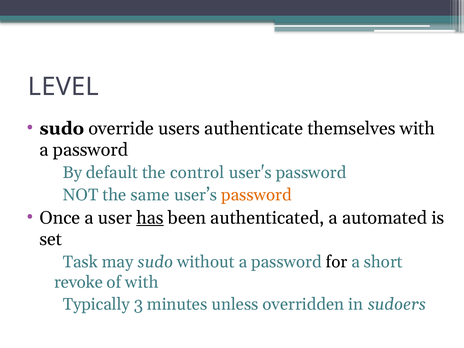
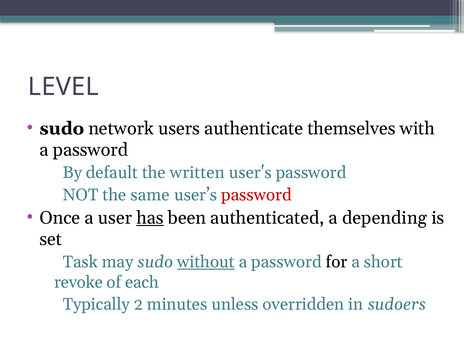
override: override -> network (121, 128)
control: control -> written (197, 173)
password colour: orange -> red (256, 195)
automated: automated -> depending (384, 218)
without underline: none -> present (206, 262)
of with: with -> each (142, 282)
3: 3 -> 2 (138, 304)
